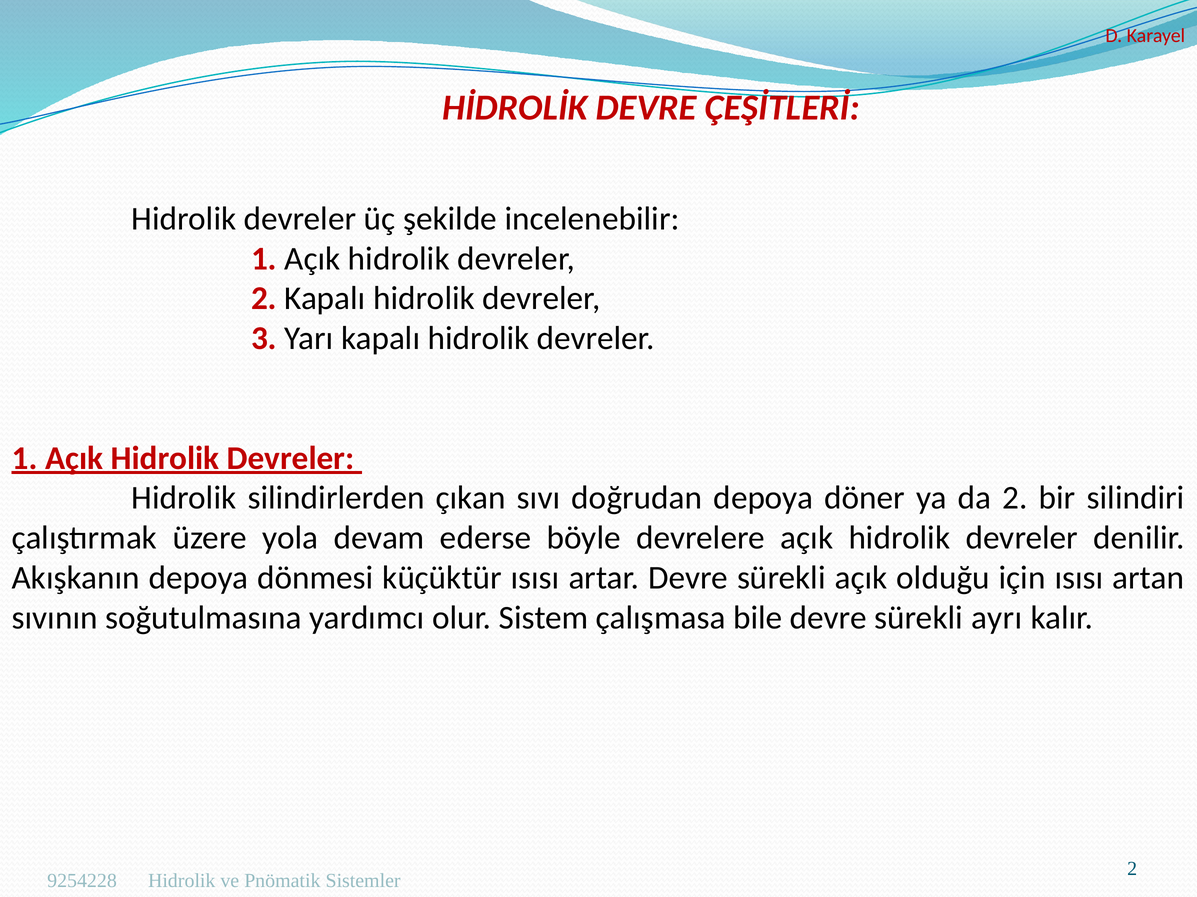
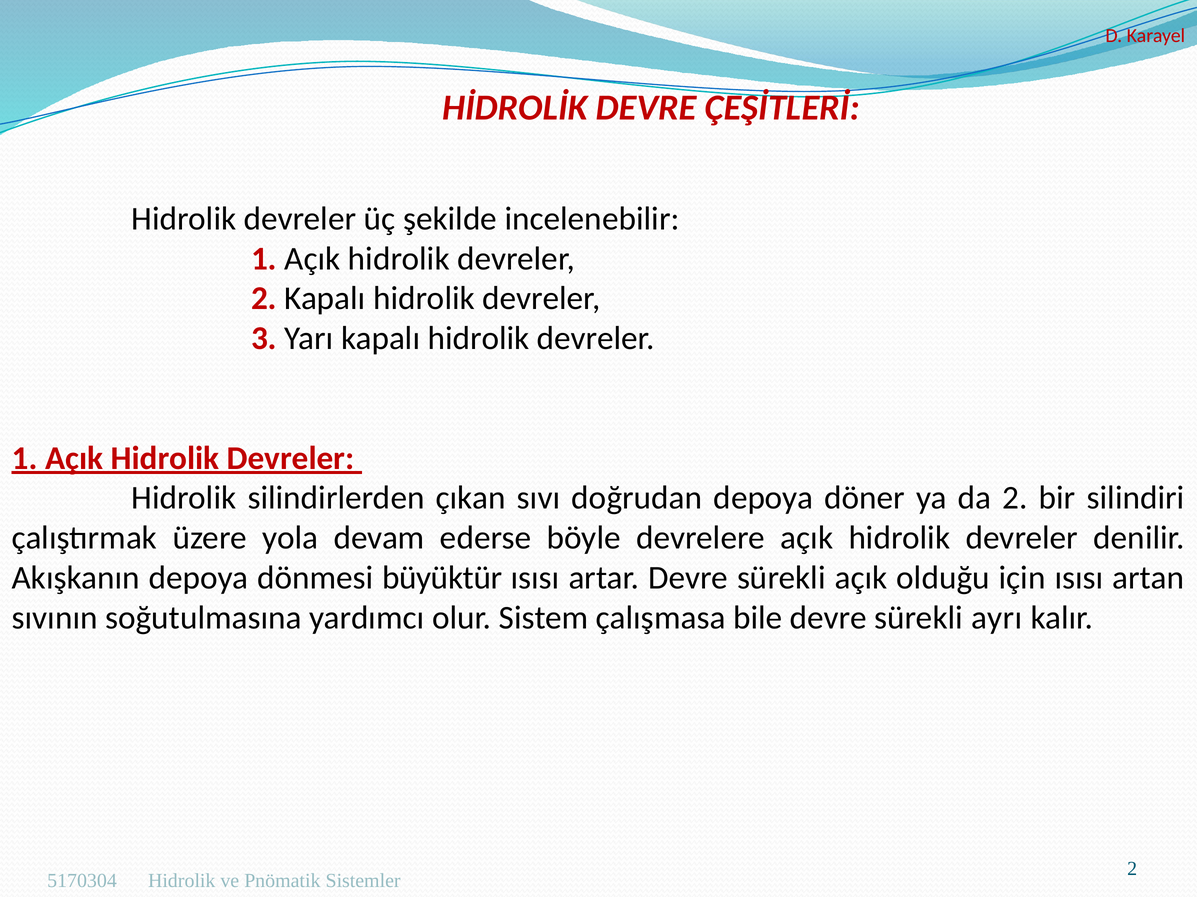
küçüktür: küçüktür -> büyüktür (442, 578)
9254228: 9254228 -> 5170304 (82, 881)
